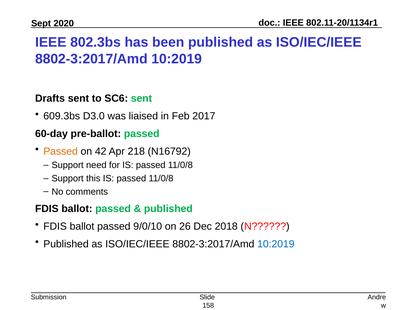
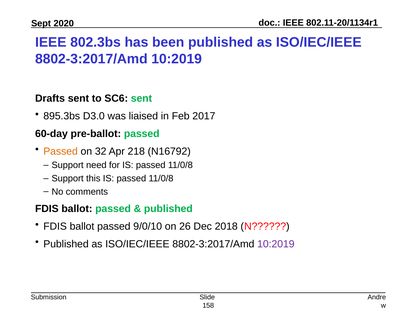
609.3bs: 609.3bs -> 895.3bs (62, 116)
42: 42 -> 32 (101, 151)
10:2019 colour: blue -> purple (276, 244)
